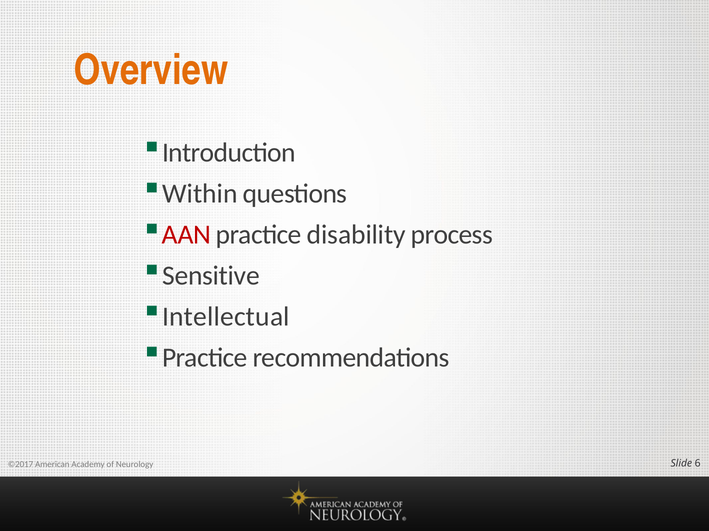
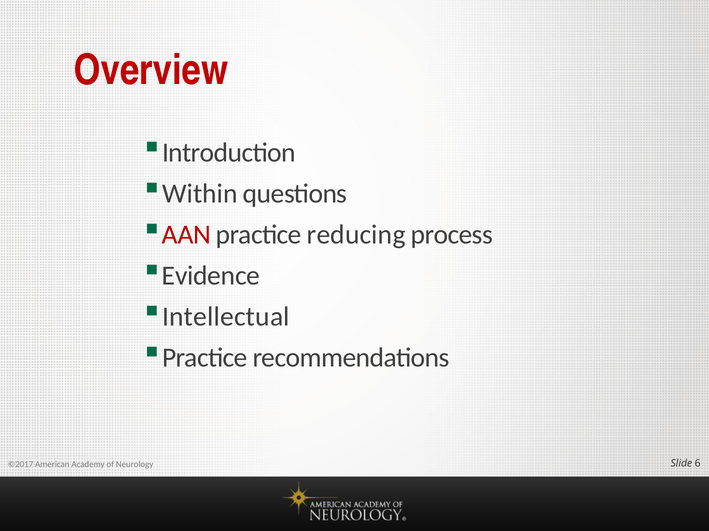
Overview colour: orange -> red (151, 71)
disability: disability -> reducing (356, 235)
Sensitive: Sensitive -> Evidence (211, 276)
